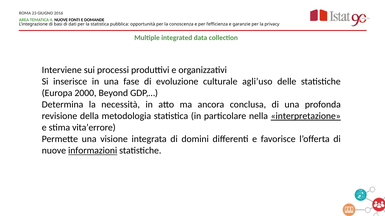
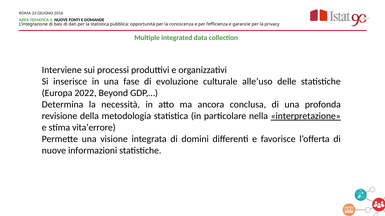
agli’uso: agli’uso -> alle’uso (257, 82)
2000: 2000 -> 2022 (85, 93)
informazioni underline: present -> none (93, 151)
